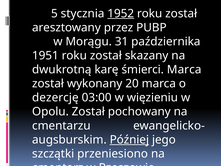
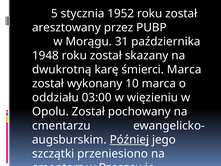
1952 underline: present -> none (121, 13)
1951: 1951 -> 1948 (45, 55)
20: 20 -> 10 (132, 83)
dezercję: dezercję -> oddziału (55, 97)
